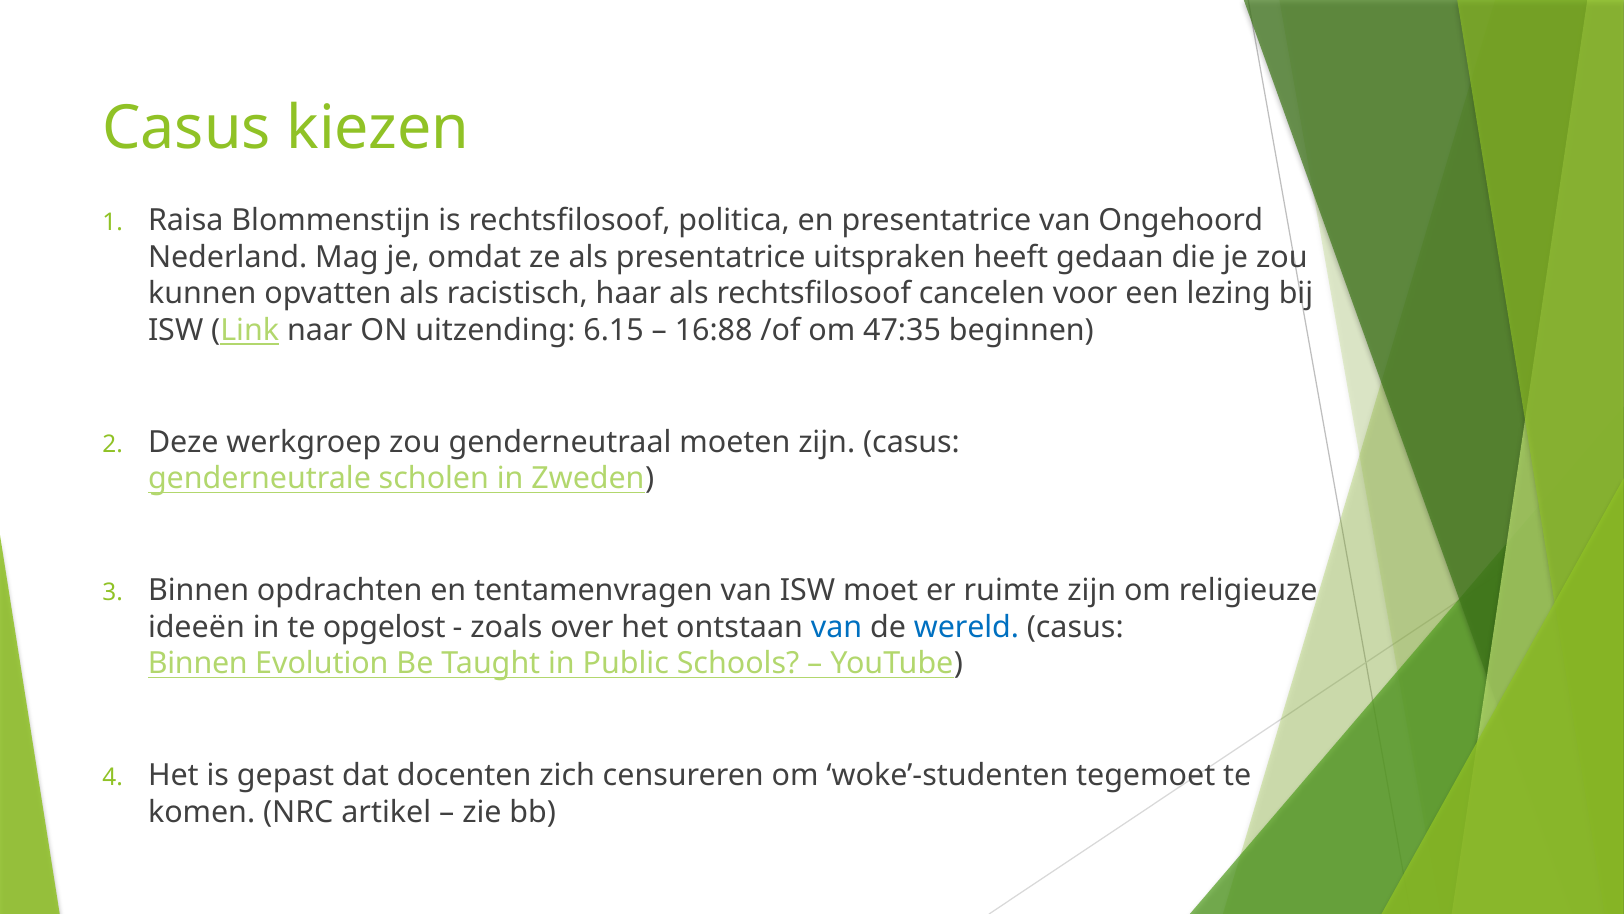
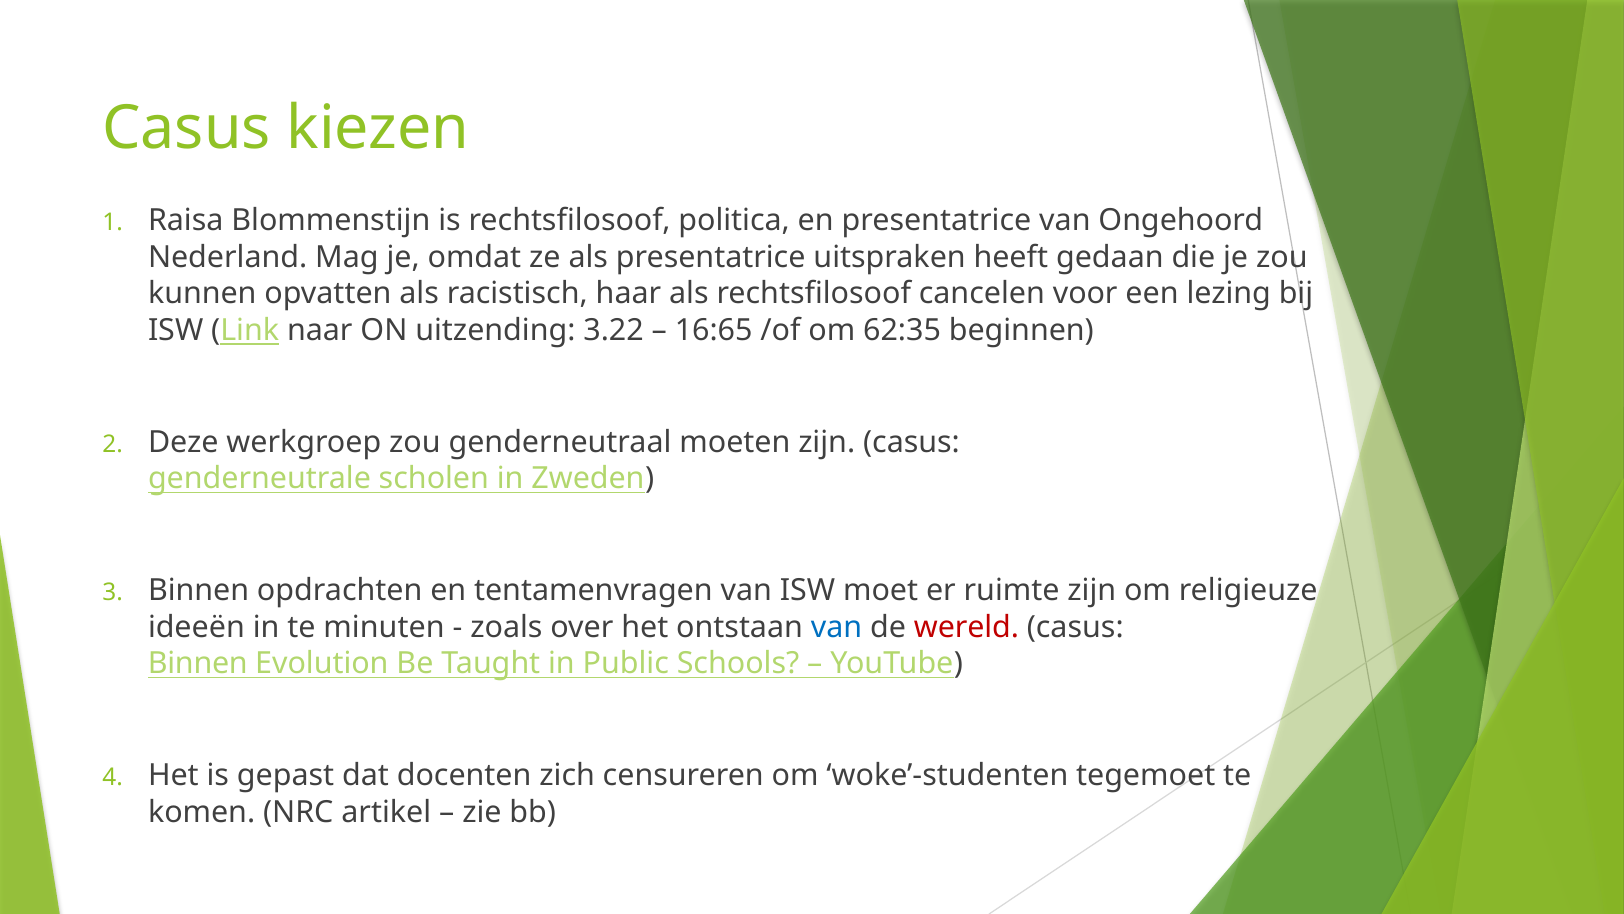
6.15: 6.15 -> 3.22 (614, 330)
16:88: 16:88 -> 16:65 (714, 330)
47:35: 47:35 -> 62:35 (902, 330)
opgelost: opgelost -> minuten (384, 627)
wereld colour: blue -> red (966, 627)
